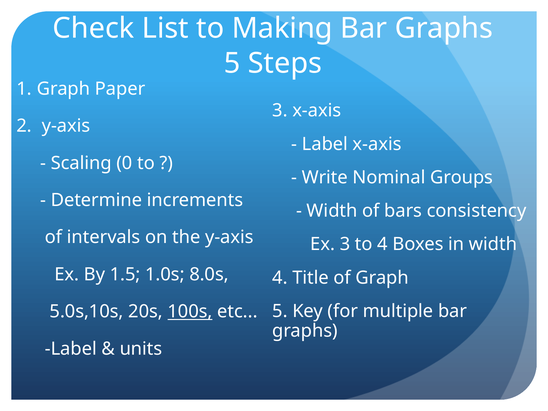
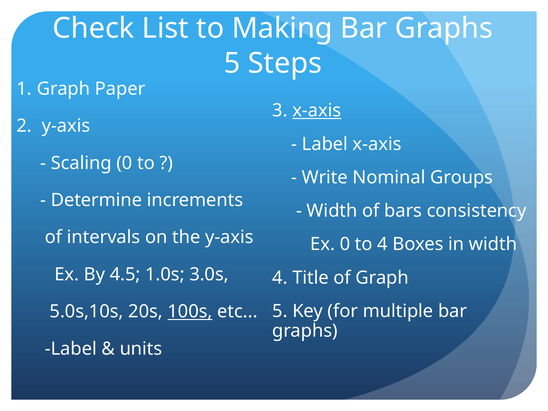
x-axis underline: none -> present (317, 111)
Ex 3: 3 -> 0 (345, 244)
1.5: 1.5 -> 4.5 (125, 274)
8.0s: 8.0s -> 3.0s (209, 274)
